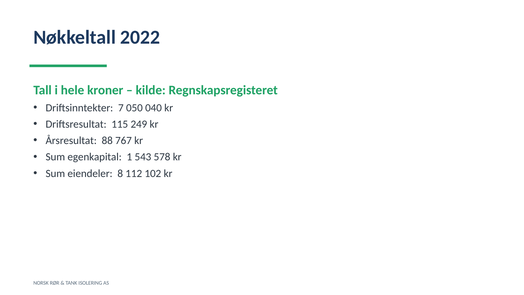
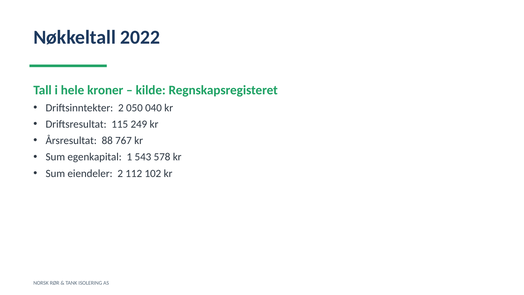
Driftsinntekter 7: 7 -> 2 (121, 108)
eiendeler 8: 8 -> 2 (120, 173)
